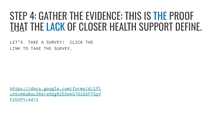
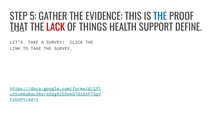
4: 4 -> 5 (33, 17)
LACK colour: blue -> red (56, 27)
CLOSER: CLOSER -> THINGS (93, 27)
